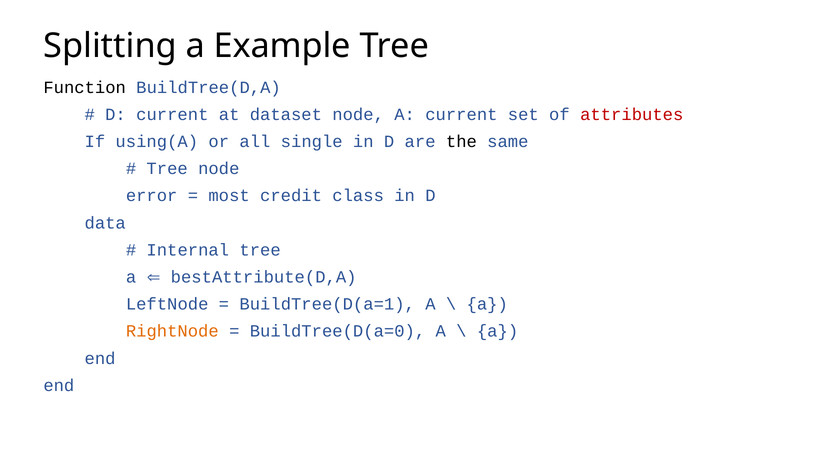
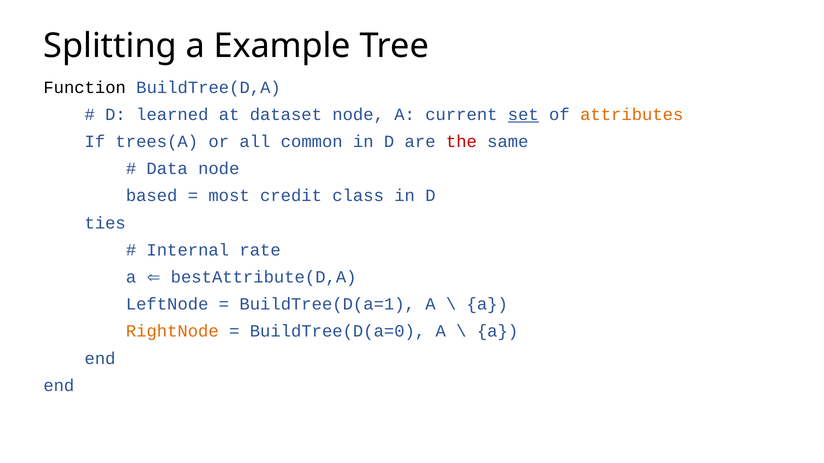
D current: current -> learned (172, 115)
set underline: none -> present (523, 115)
attributes colour: red -> orange (632, 115)
using(A: using(A -> trees(A (157, 142)
single: single -> common (312, 142)
the colour: black -> red (461, 142)
Tree: Tree -> Data (167, 169)
error: error -> based (152, 196)
data: data -> ties (105, 223)
Internal tree: tree -> rate (260, 250)
